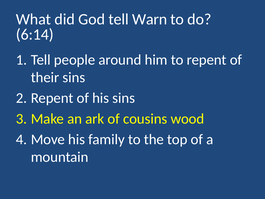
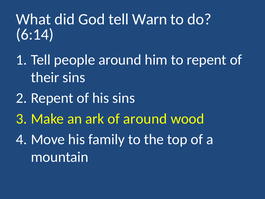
of cousins: cousins -> around (145, 119)
